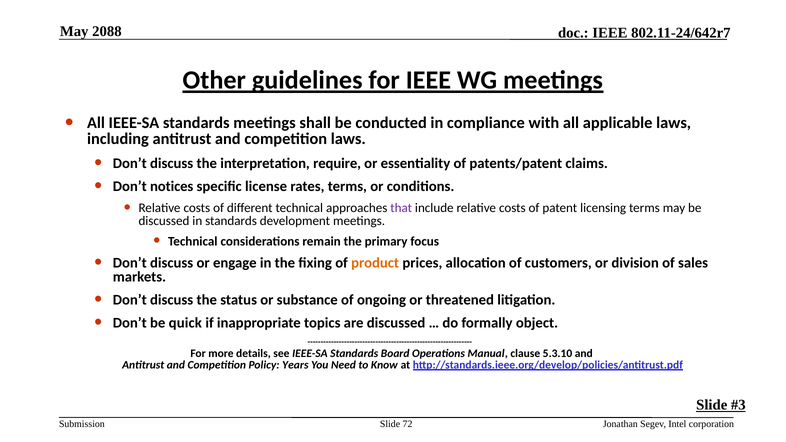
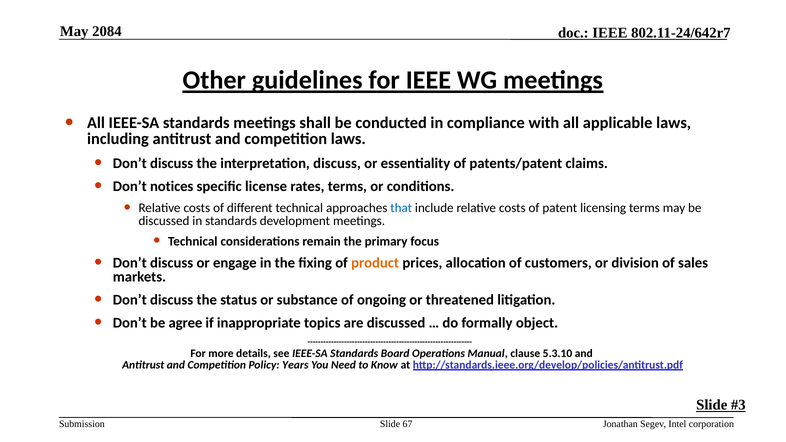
2088: 2088 -> 2084 (107, 31)
interpretation require: require -> discuss (337, 163)
that colour: purple -> blue (401, 208)
quick: quick -> agree (185, 323)
72: 72 -> 67 (408, 424)
